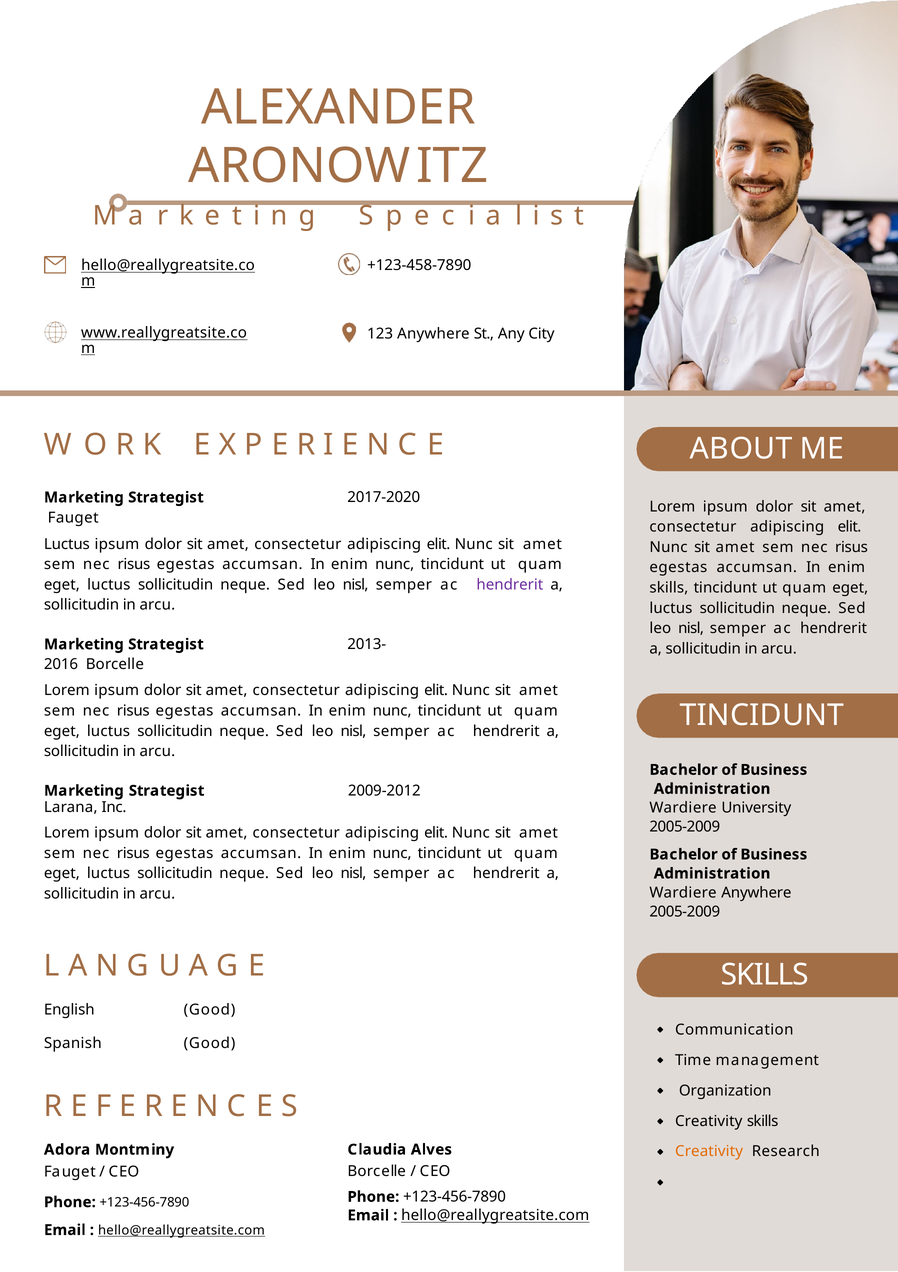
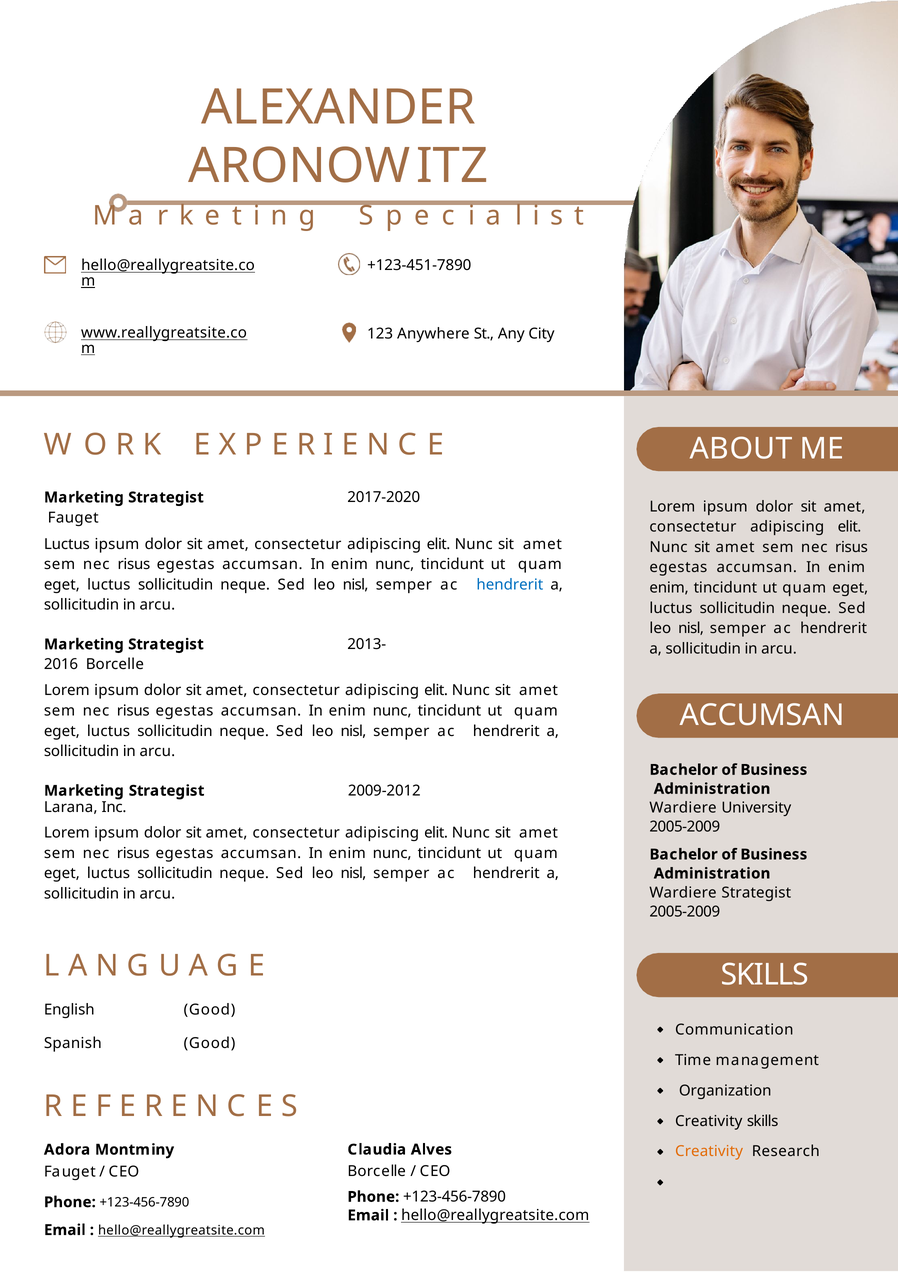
+123-458-7890: +123-458-7890 -> +123-451-7890 (419, 265)
hendrerit colour: purple -> blue (510, 585)
skills: skills -> enim (669, 588)
TINCIDUNT: TINCIDUNT -> ACCUMSAN (762, 715)
Wardiere Anywhere: Anywhere -> Strategist (756, 892)
